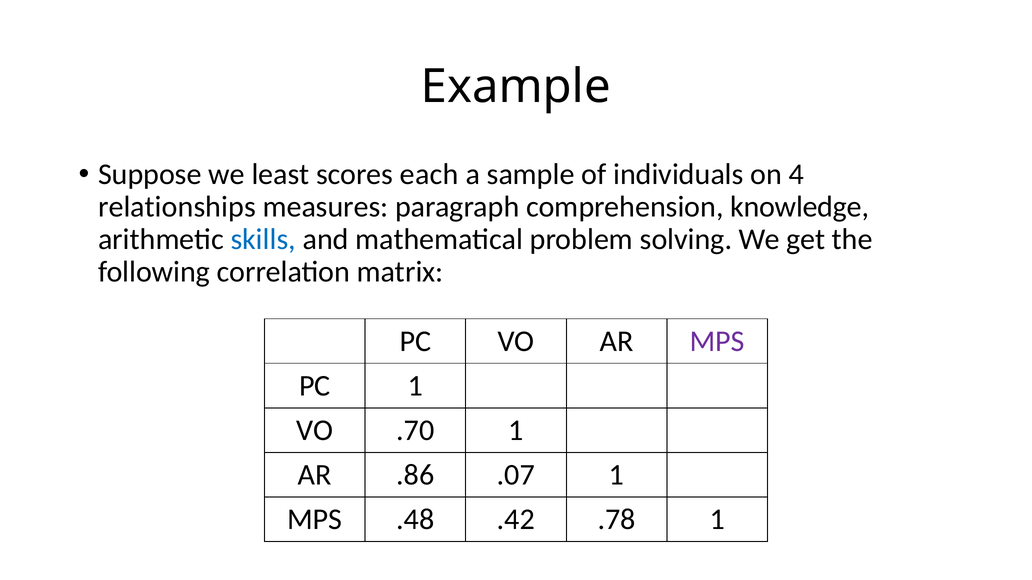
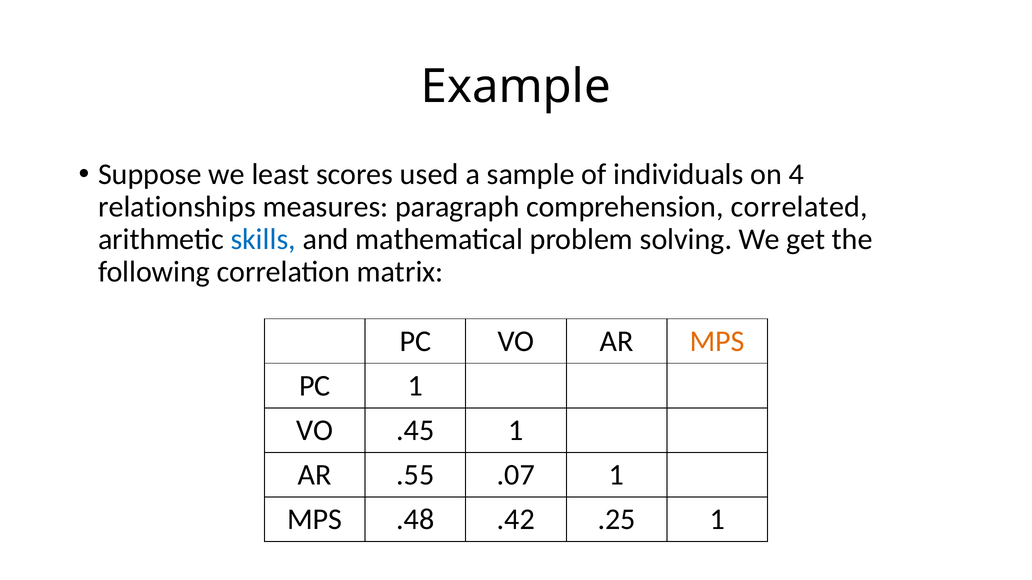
each: each -> used (429, 174)
knowledge: knowledge -> correlated (799, 207)
MPS colour: purple -> orange (717, 342)
.70: .70 -> .45 (415, 431)
.86: .86 -> .55 (415, 475)
.78: .78 -> .25 (617, 520)
